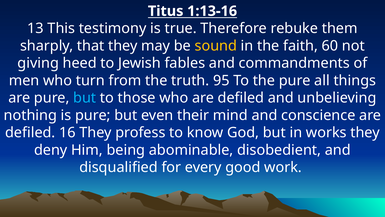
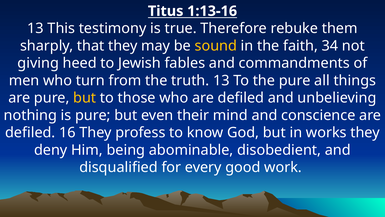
60: 60 -> 34 (330, 46)
truth 95: 95 -> 13 (221, 80)
but colour: light blue -> yellow (85, 98)
